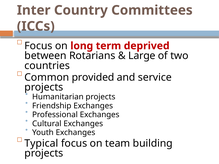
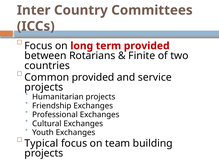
term deprived: deprived -> provided (147, 46)
Large: Large -> Finite (142, 56)
